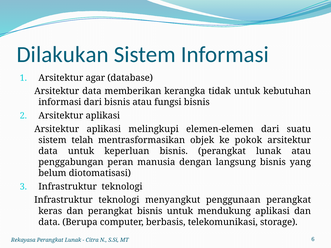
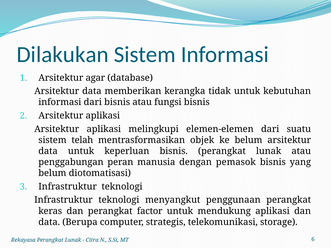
ke pokok: pokok -> belum (248, 140)
langsung: langsung -> pemasok (236, 162)
perangkat bisnis: bisnis -> factor (150, 211)
berbasis: berbasis -> strategis (166, 222)
